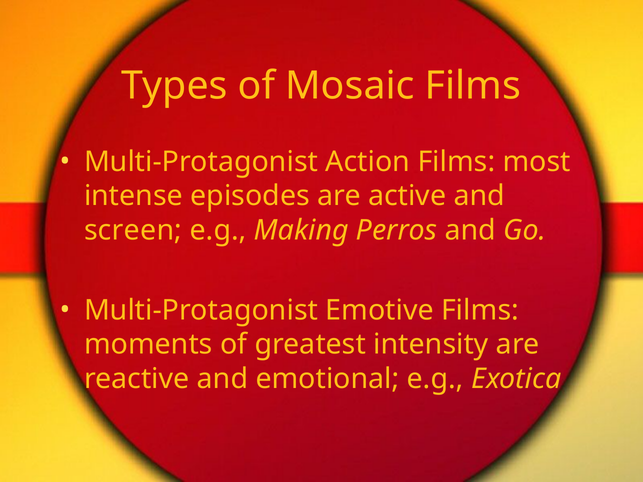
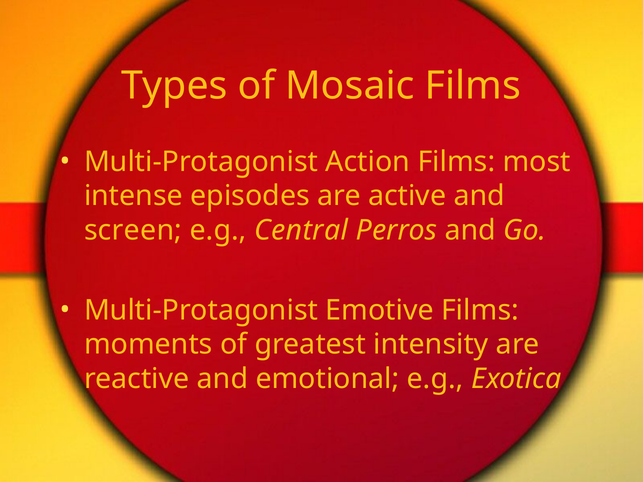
Making: Making -> Central (301, 230)
